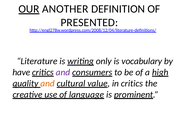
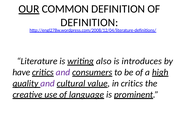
ANOTHER: ANOTHER -> COMMON (65, 9)
PRESENTED: PRESENTED -> DEFINITION (89, 22)
only: only -> also (104, 61)
vocabulary: vocabulary -> introduces (142, 61)
and colour: orange -> purple (48, 83)
